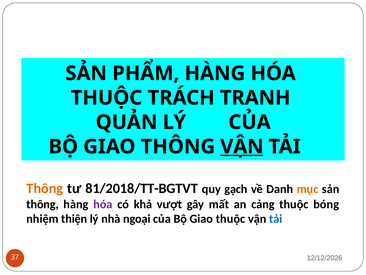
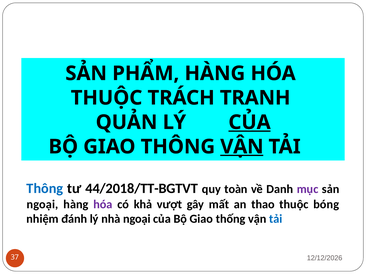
CỦA underline: none -> present (250, 122)
Thông colour: orange -> blue (45, 188)
81/2018/TT-BGTVT: 81/2018/TT-BGTVT -> 44/2018/TT-BGTVT (142, 188)
gạch: gạch -> toàn (236, 189)
mục colour: orange -> purple (308, 189)
thông: thông -> ngoại (42, 204)
cảng: cảng -> thao (263, 204)
thiện: thiện -> đánh (74, 219)
Giao thuộc: thuộc -> thống (231, 219)
